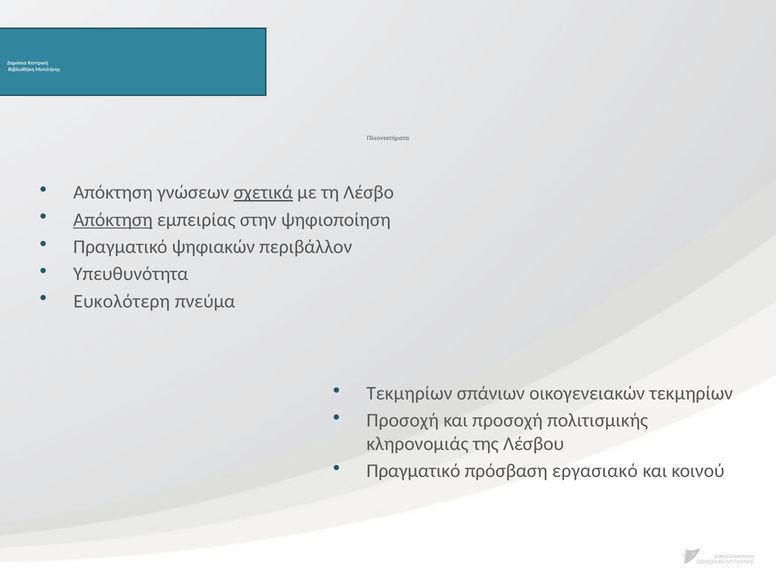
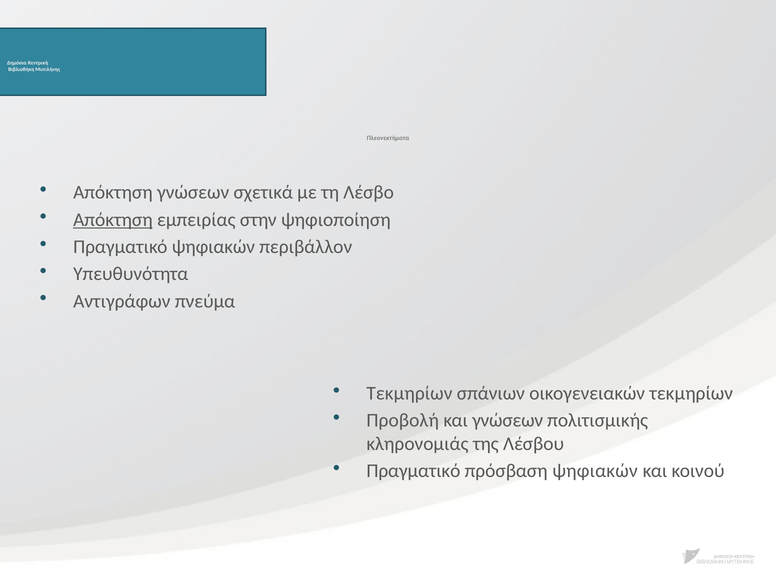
σχετικά underline: present -> none (263, 192)
Ευκολότερη: Ευκολότερη -> Αντιγράφων (122, 301)
Προσοχή: Προσοχή -> Προβολή (403, 421)
και προσοχή: προσοχή -> γνώσεων (508, 421)
πρόσβαση εργασιακό: εργασιακό -> ψηφιακών (595, 471)
